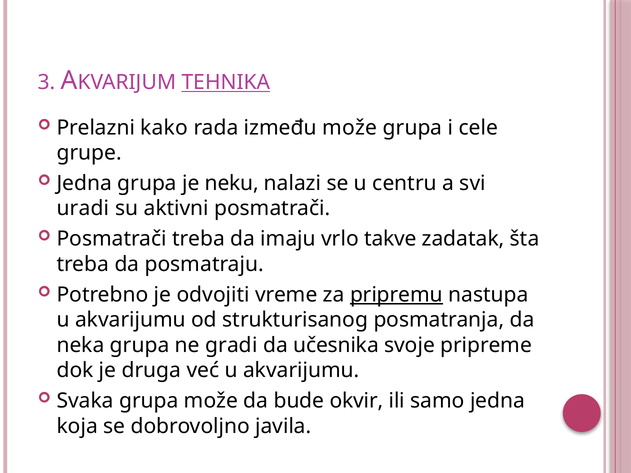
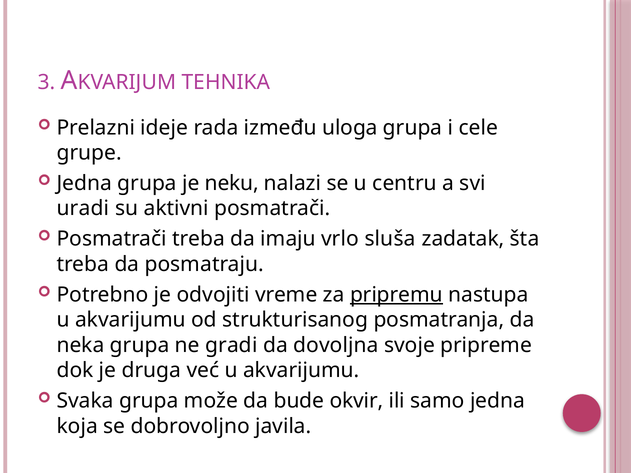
TEHNIKA underline: present -> none (226, 82)
kako: kako -> ideje (164, 128)
između može: može -> uloga (350, 128)
takve: takve -> sluša (390, 239)
učesnika: učesnika -> dovoljna (336, 345)
